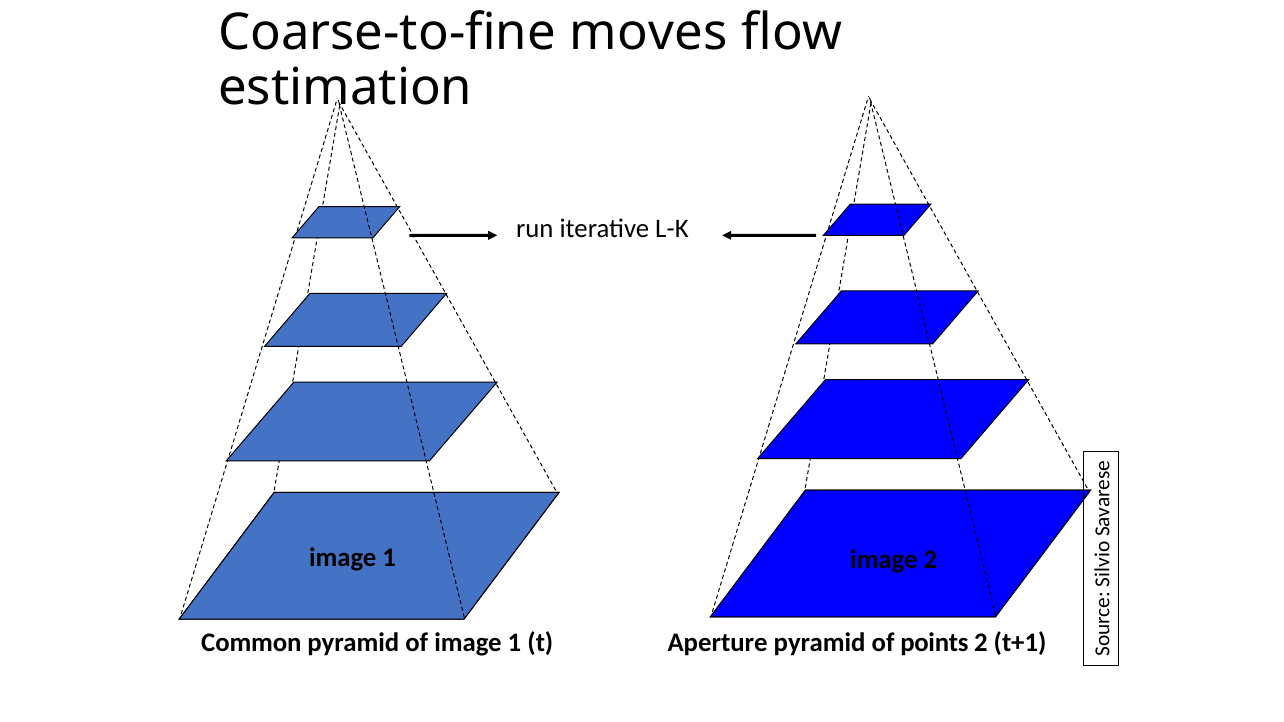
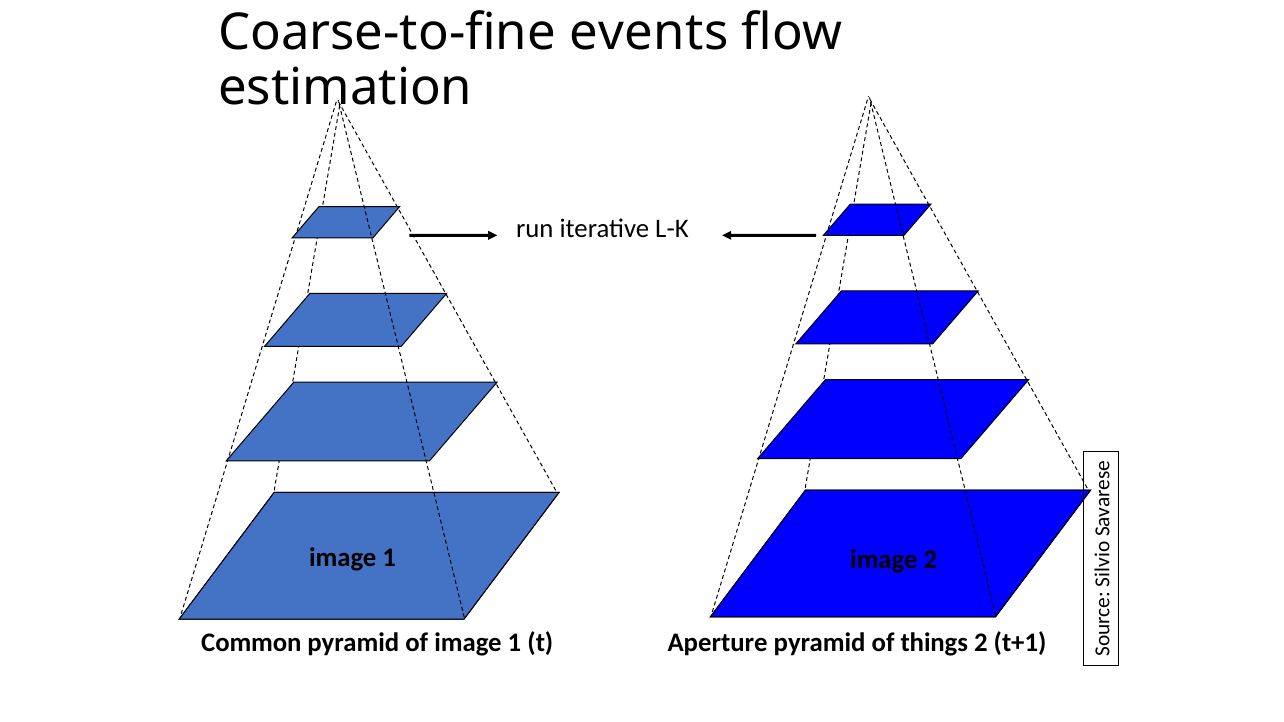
moves: moves -> events (649, 32)
points: points -> things (934, 643)
